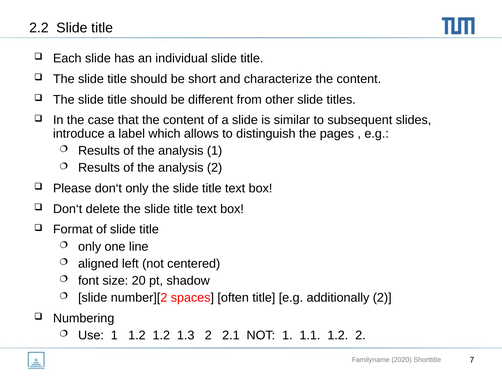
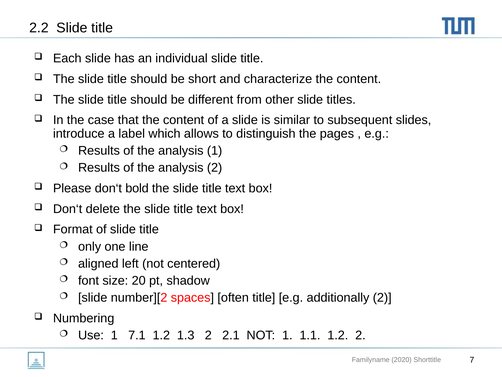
don‘t only: only -> bold (137, 188)
1 1.2: 1.2 -> 7.1 (137, 335)
